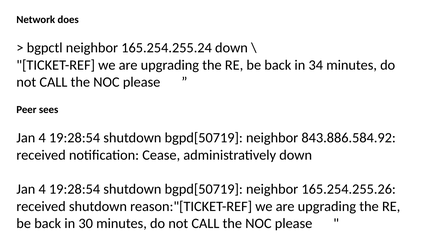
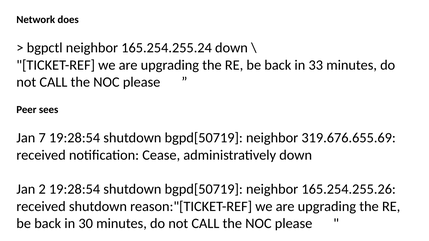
34: 34 -> 33 (316, 65)
4: 4 -> 7 (42, 138)
843.886.584.92: 843.886.584.92 -> 319.676.655.69 (349, 138)
4: 4 -> 2 (42, 190)
